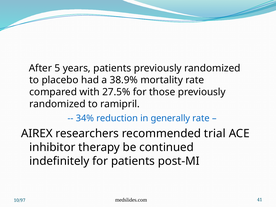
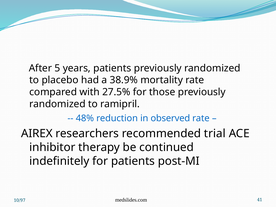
34%: 34% -> 48% (85, 118)
generally: generally -> observed (170, 118)
